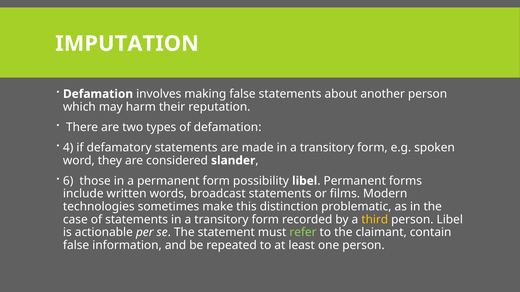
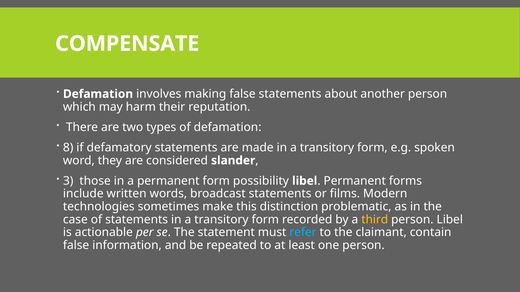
IMPUTATION: IMPUTATION -> COMPENSATE (127, 44)
4: 4 -> 8 (68, 148)
6: 6 -> 3 (68, 181)
refer colour: light green -> light blue (303, 233)
